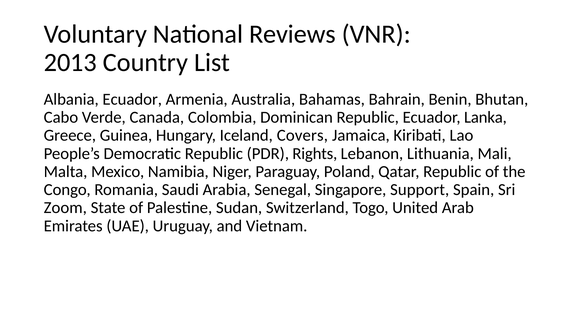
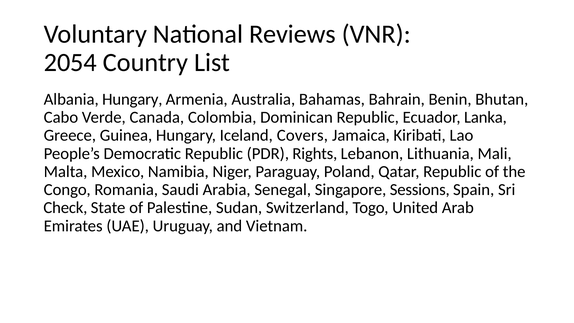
2013: 2013 -> 2054 (70, 62)
Albania Ecuador: Ecuador -> Hungary (132, 99)
Support: Support -> Sessions (420, 190)
Zoom: Zoom -> Check (65, 208)
